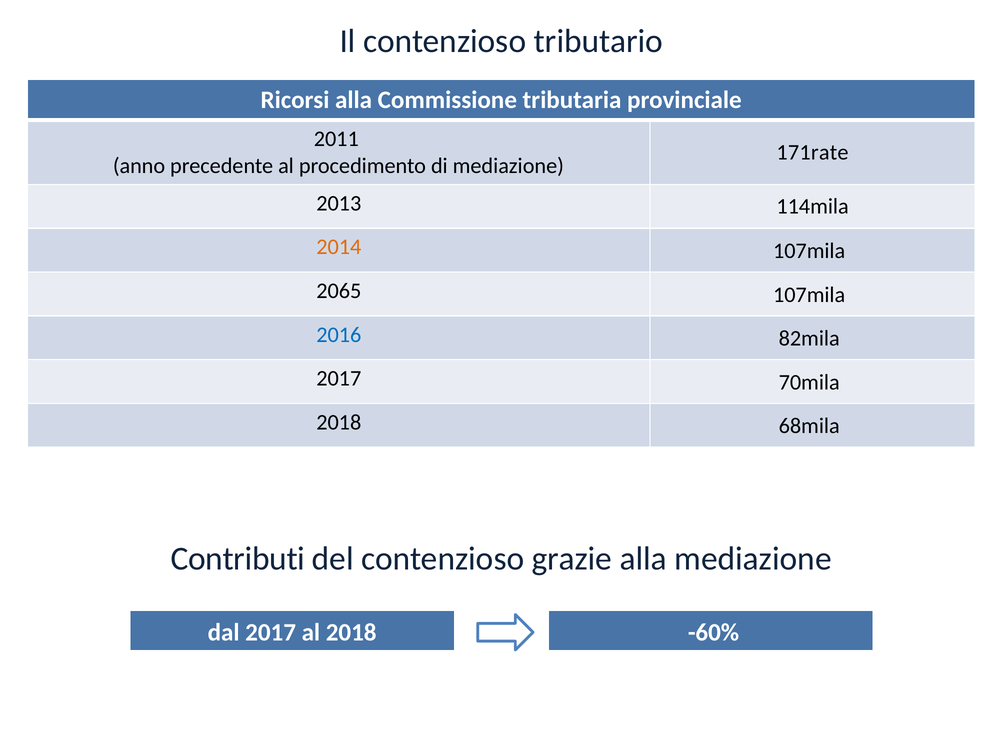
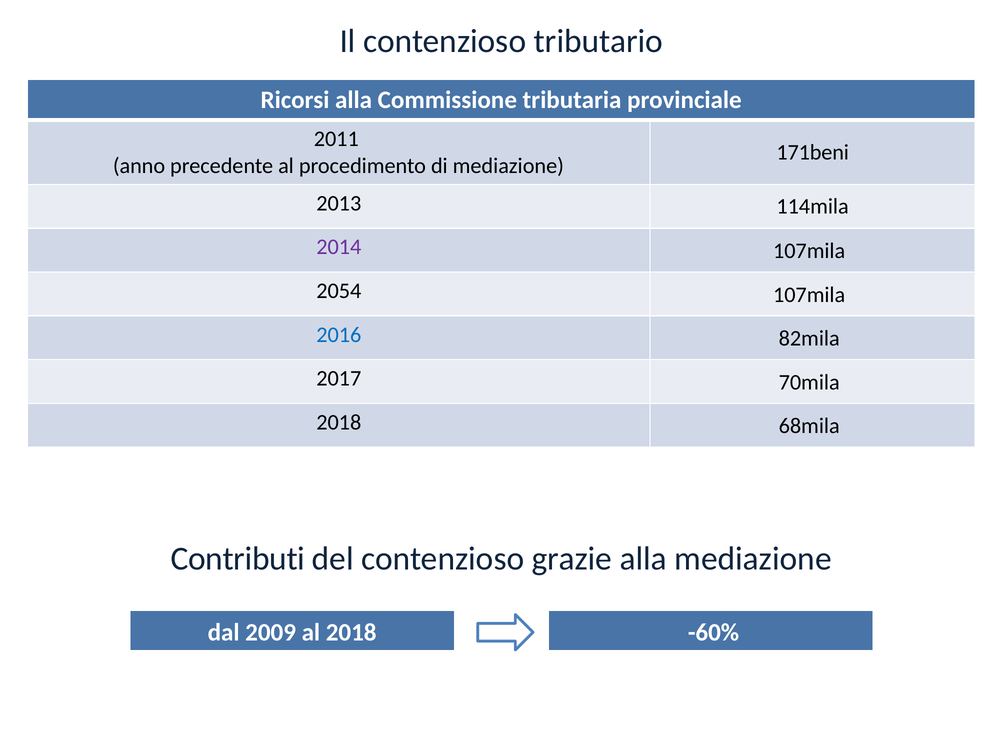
171rate: 171rate -> 171beni (813, 152)
2014 colour: orange -> purple (339, 247)
2065: 2065 -> 2054 (339, 291)
dal 2017: 2017 -> 2009 (271, 632)
